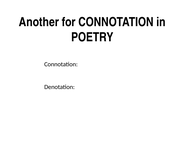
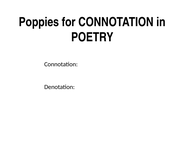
Another: Another -> Poppies (39, 22)
